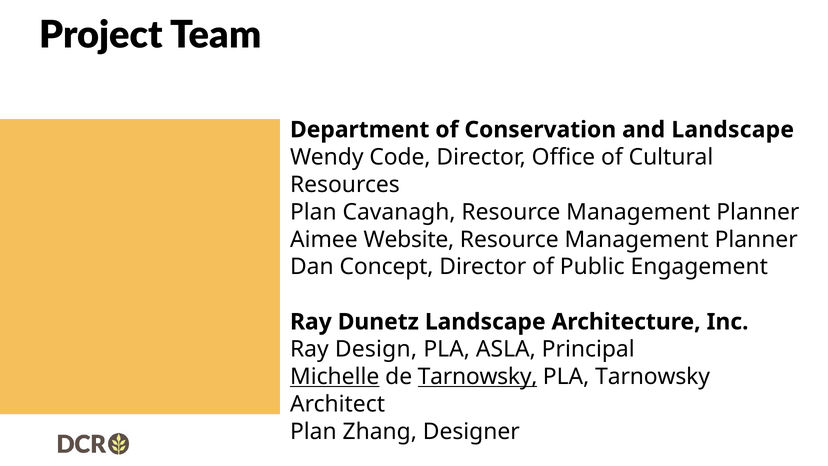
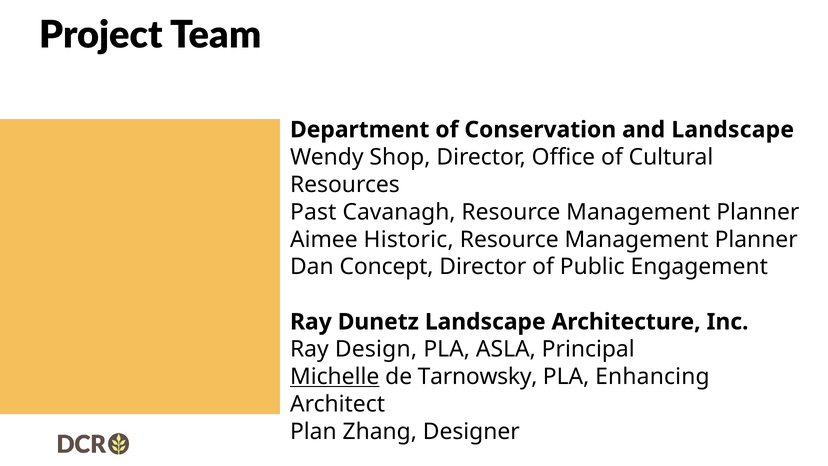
Code: Code -> Shop (400, 157)
Plan: Plan -> Past (313, 212)
Website: Website -> Historic (409, 239)
Tarnowsky underline: present -> none (478, 377)
PLA Tarnowsky: Tarnowsky -> Enhancing (652, 377)
